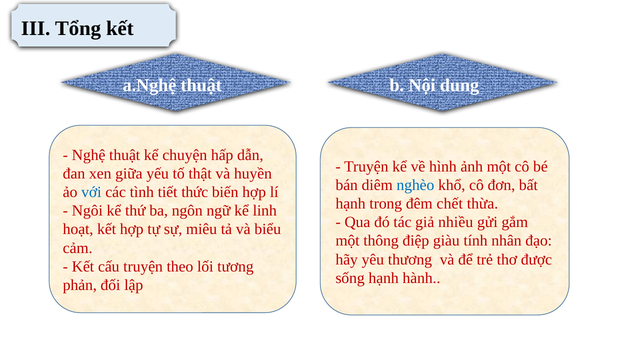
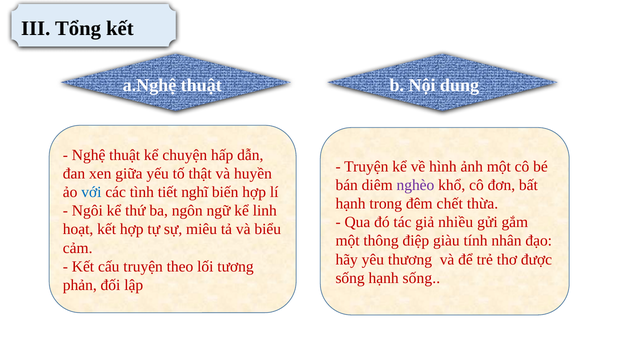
nghèo colour: blue -> purple (415, 185)
thức: thức -> nghĩ (195, 192)
hạnh hành: hành -> sống (421, 278)
